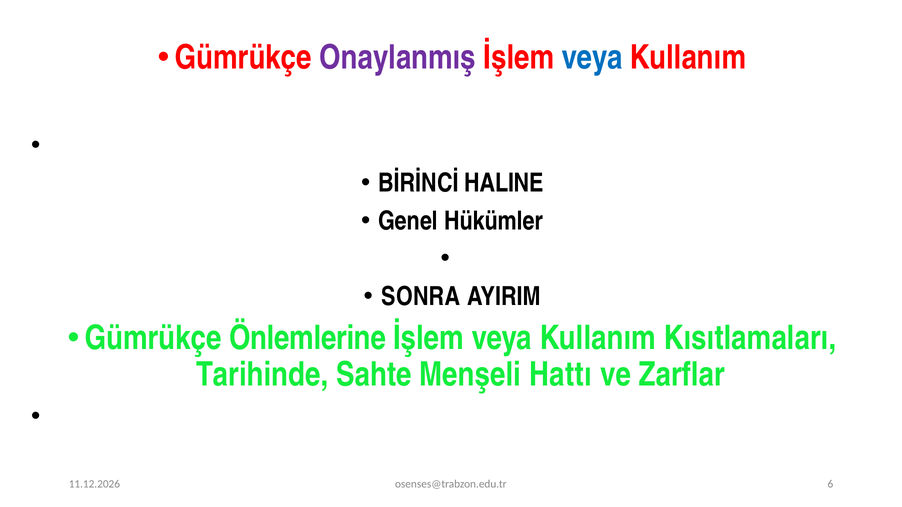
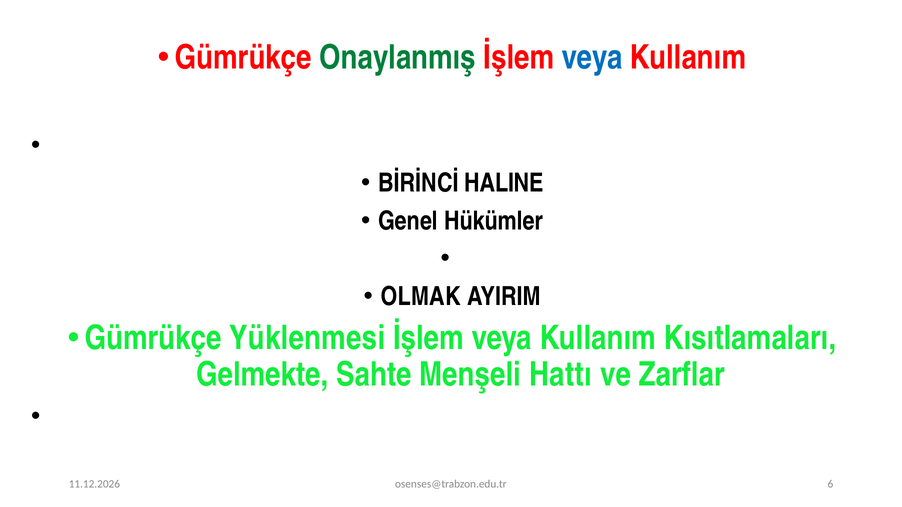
Onaylanmış colour: purple -> green (398, 58)
SONRA: SONRA -> OLMAK (421, 297)
Önlemlerine: Önlemlerine -> Yüklenmesi (307, 338)
Tarihinde: Tarihinde -> Gelmekte (262, 375)
